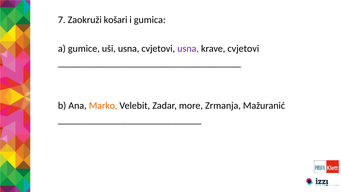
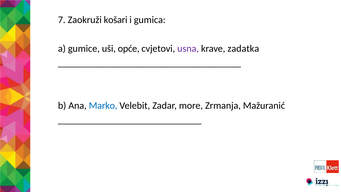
uši usna: usna -> opće (129, 48)
krave cvjetovi: cvjetovi -> zadatka (243, 48)
Marko colour: orange -> blue (103, 106)
